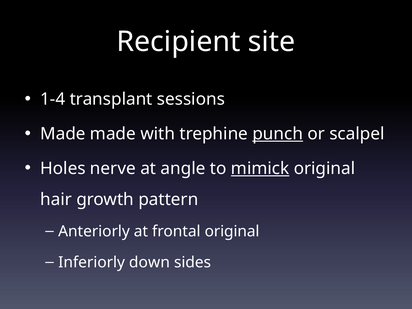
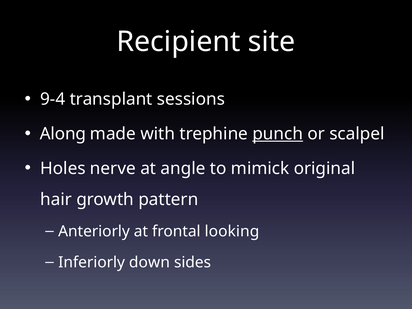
1-4: 1-4 -> 9-4 (53, 99)
Made: Made -> Along (63, 134)
mimick underline: present -> none (260, 168)
frontal original: original -> looking (232, 231)
